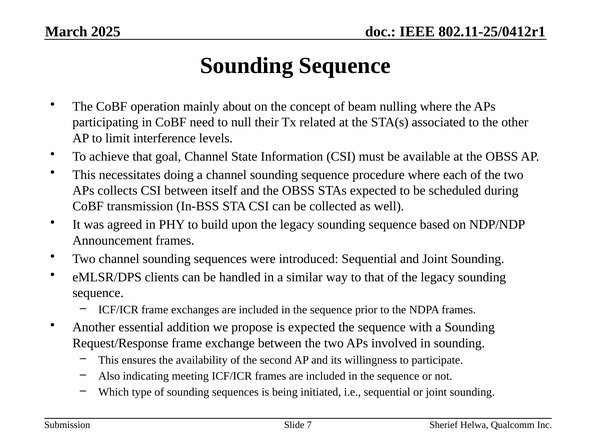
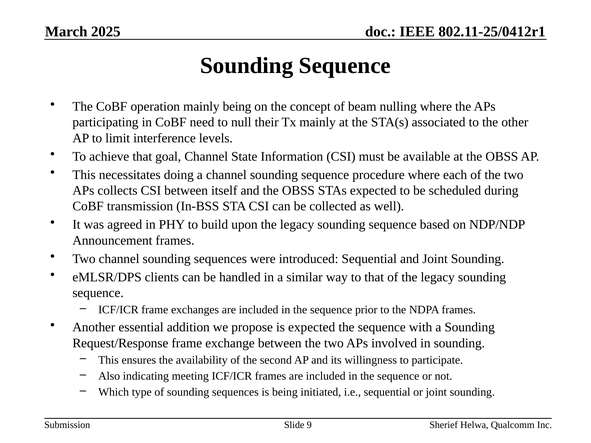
mainly about: about -> being (237, 107)
Tx related: related -> mainly (318, 122)
7: 7 -> 9 (309, 425)
